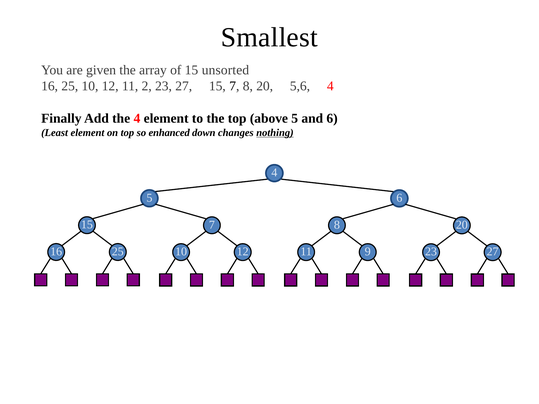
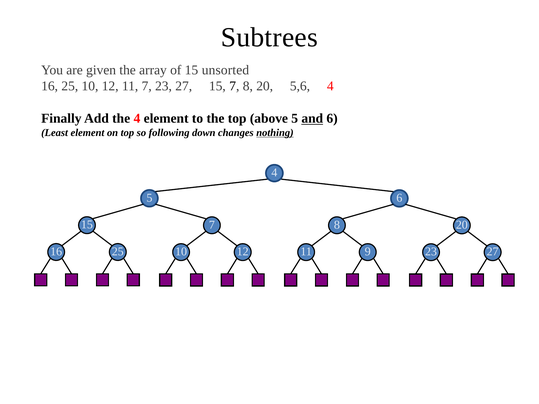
Smallest: Smallest -> Subtrees (269, 37)
11 2: 2 -> 7 (147, 86)
and underline: none -> present (312, 119)
enhanced: enhanced -> following (169, 133)
